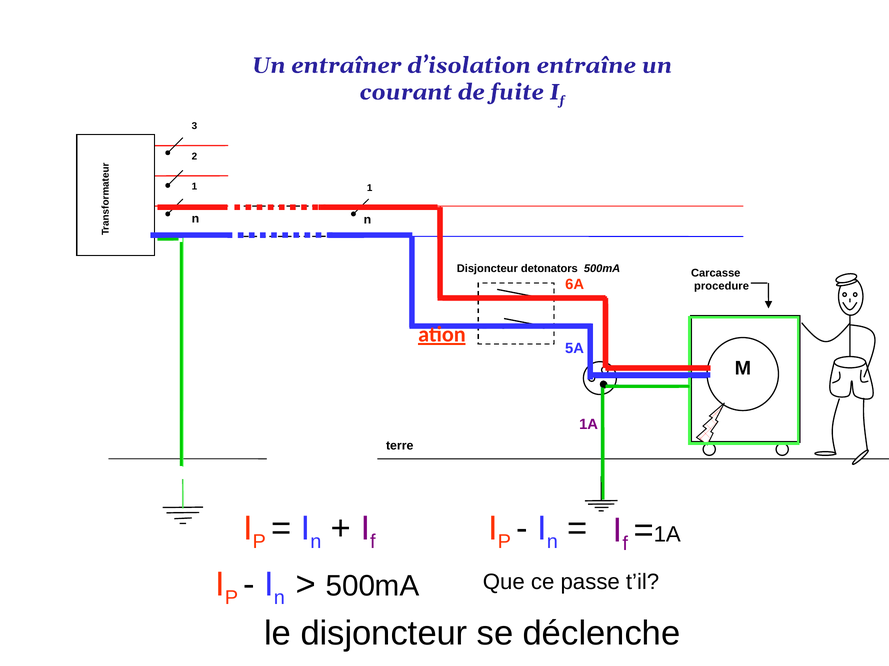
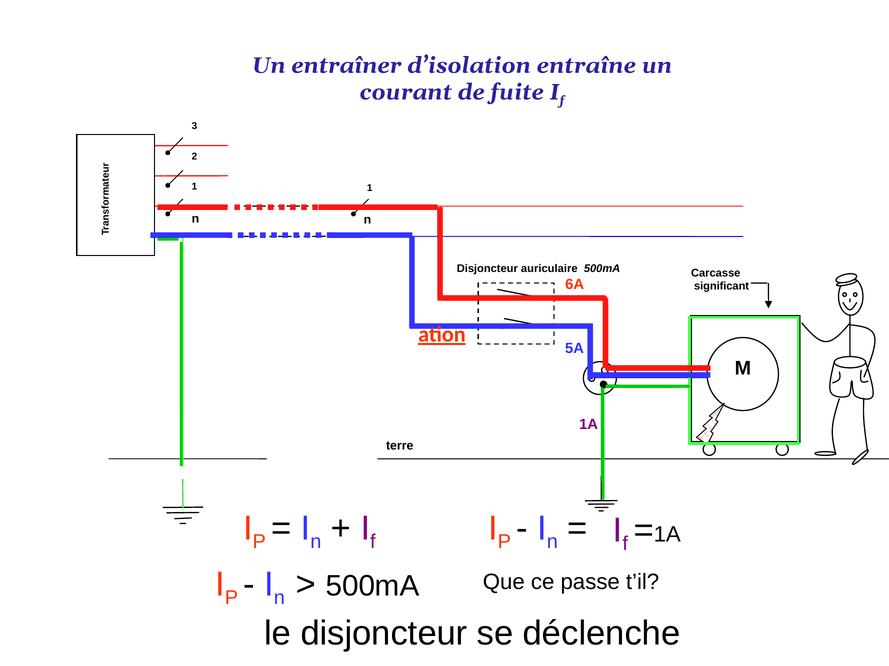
detonators: detonators -> auriculaire (549, 269)
procedure: procedure -> significant (722, 287)
